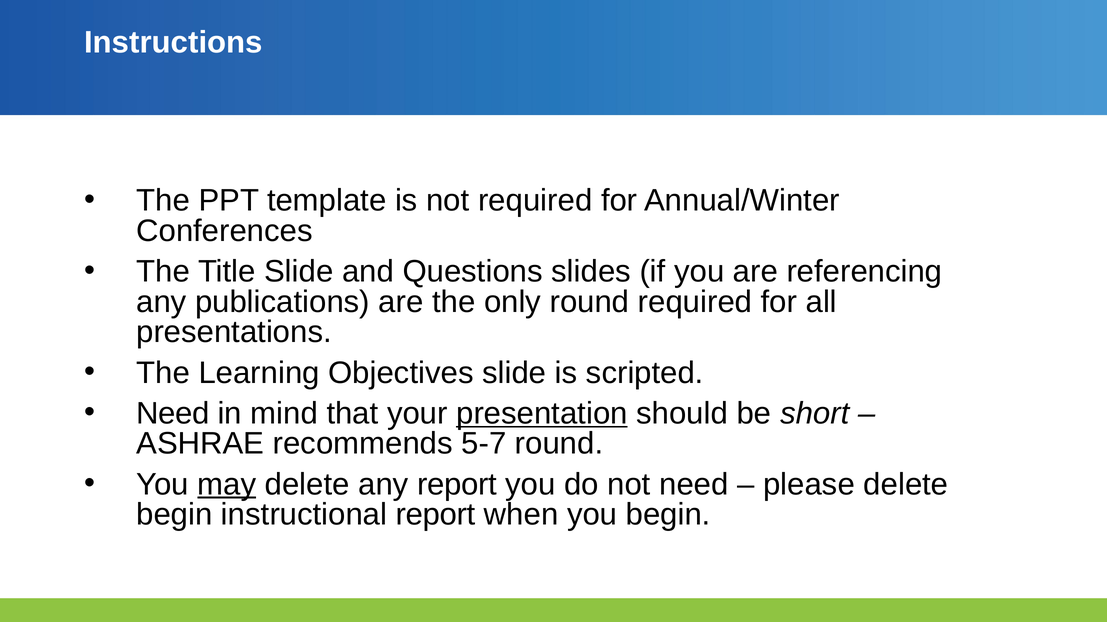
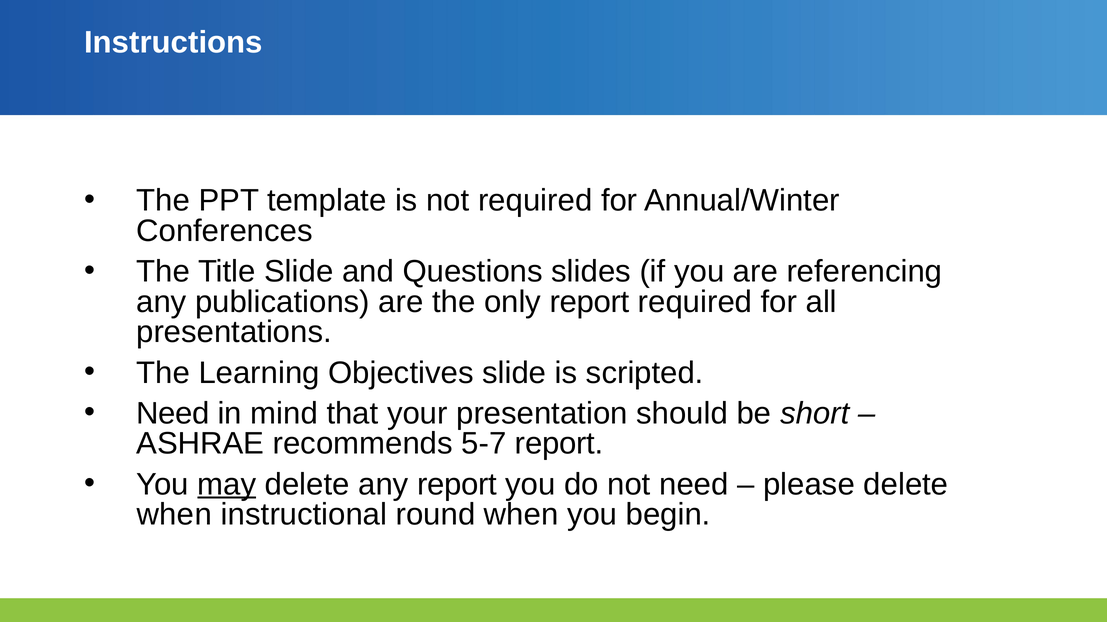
only round: round -> report (590, 302)
presentation underline: present -> none (542, 414)
5-7 round: round -> report (559, 444)
begin: begin -> when (174, 515)
instructional report: report -> round (436, 515)
